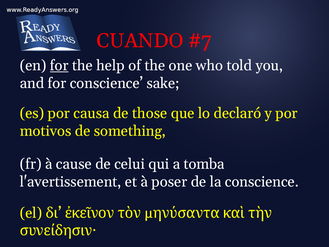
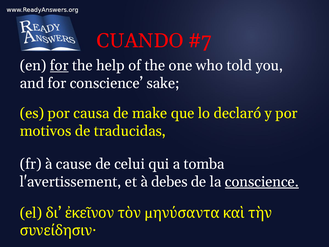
those: those -> make (150, 113)
something: something -> traducidas (130, 131)
poser: poser -> debes (169, 181)
conscience underline: none -> present (262, 181)
